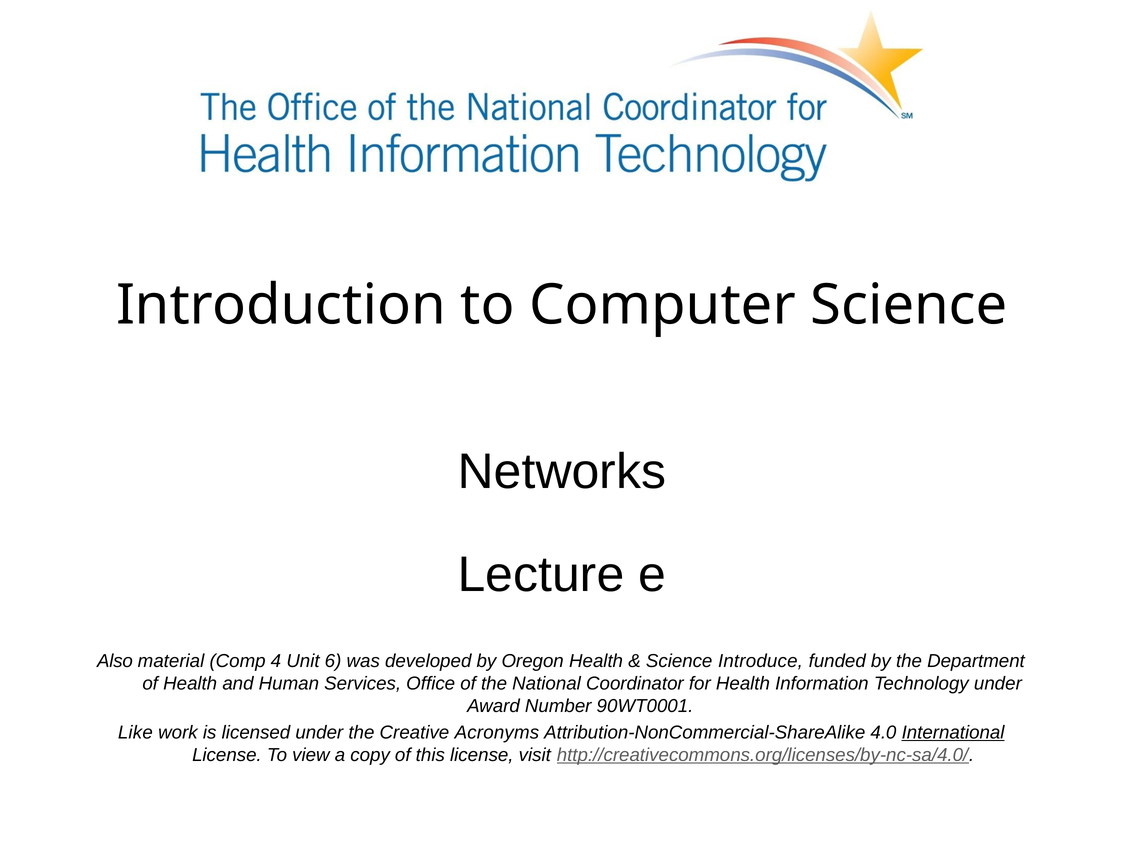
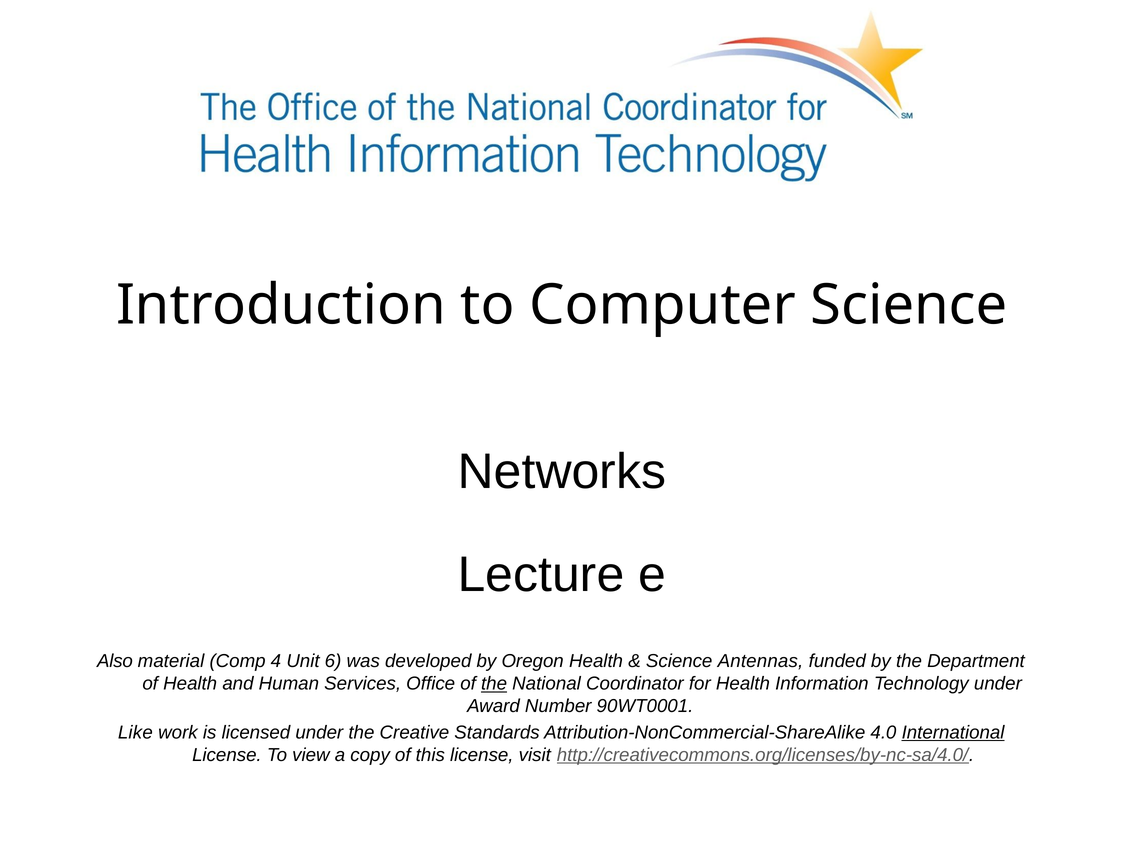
Introduce: Introduce -> Antennas (760, 661)
the underline: none -> present (494, 684)
Acronyms: Acronyms -> Standards (497, 733)
